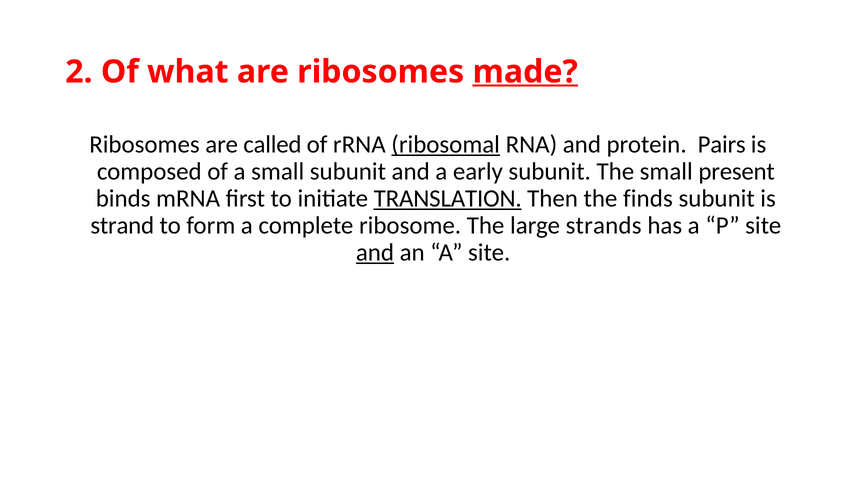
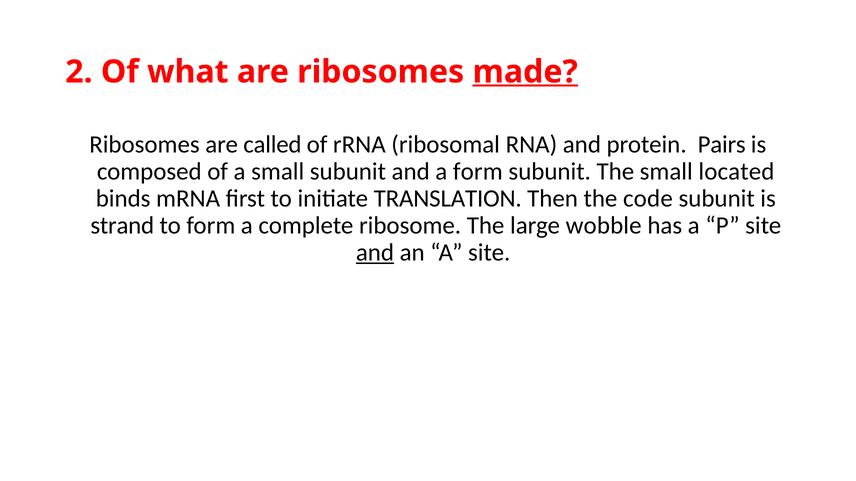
ribosomal underline: present -> none (446, 145)
a early: early -> form (478, 172)
present: present -> located (736, 172)
TRANSLATION underline: present -> none (448, 199)
finds: finds -> code (648, 199)
strands: strands -> wobble (604, 226)
